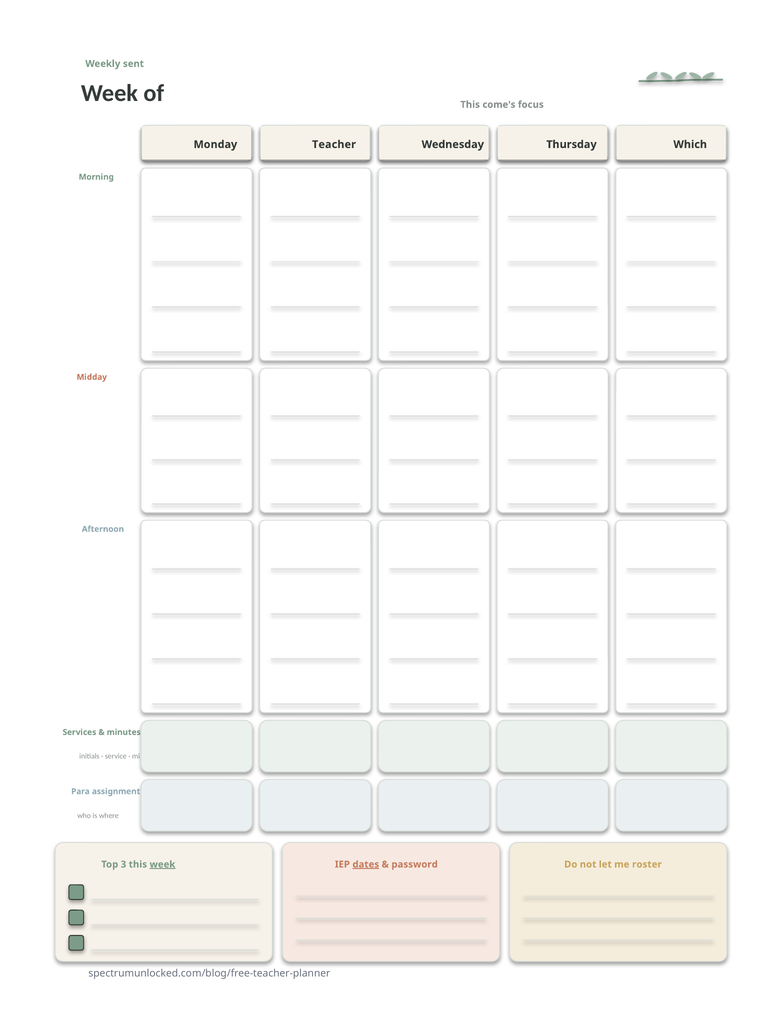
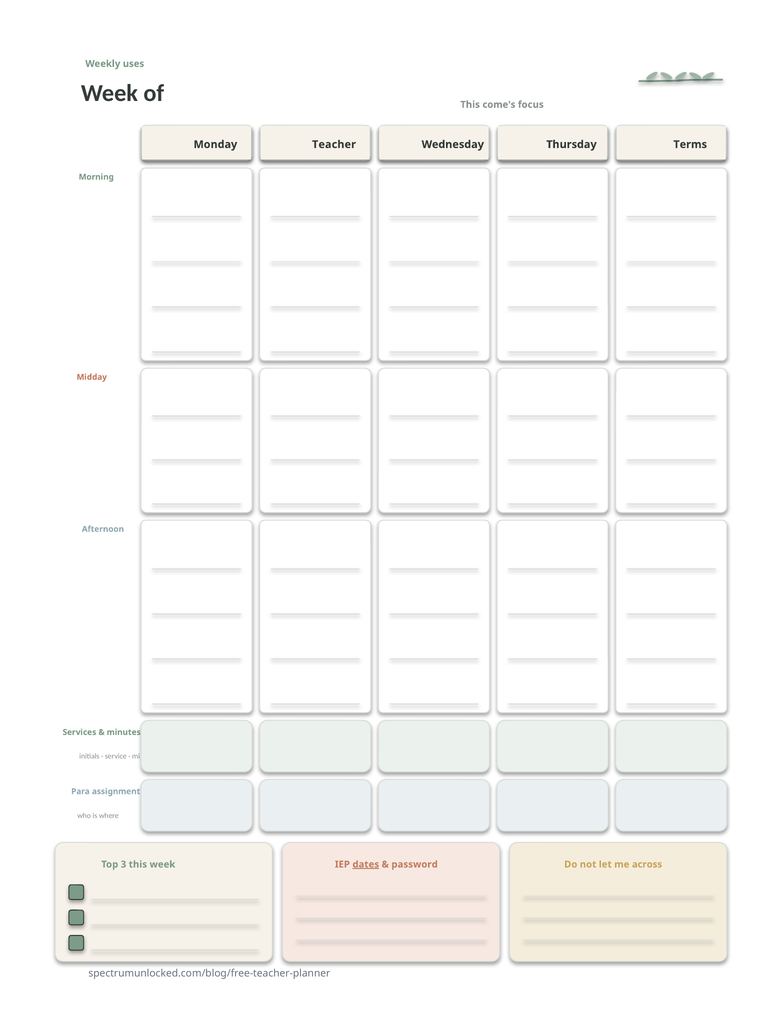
sent: sent -> uses (133, 64)
Which: Which -> Terms (690, 144)
week underline: present -> none (162, 864)
roster: roster -> across (647, 864)
